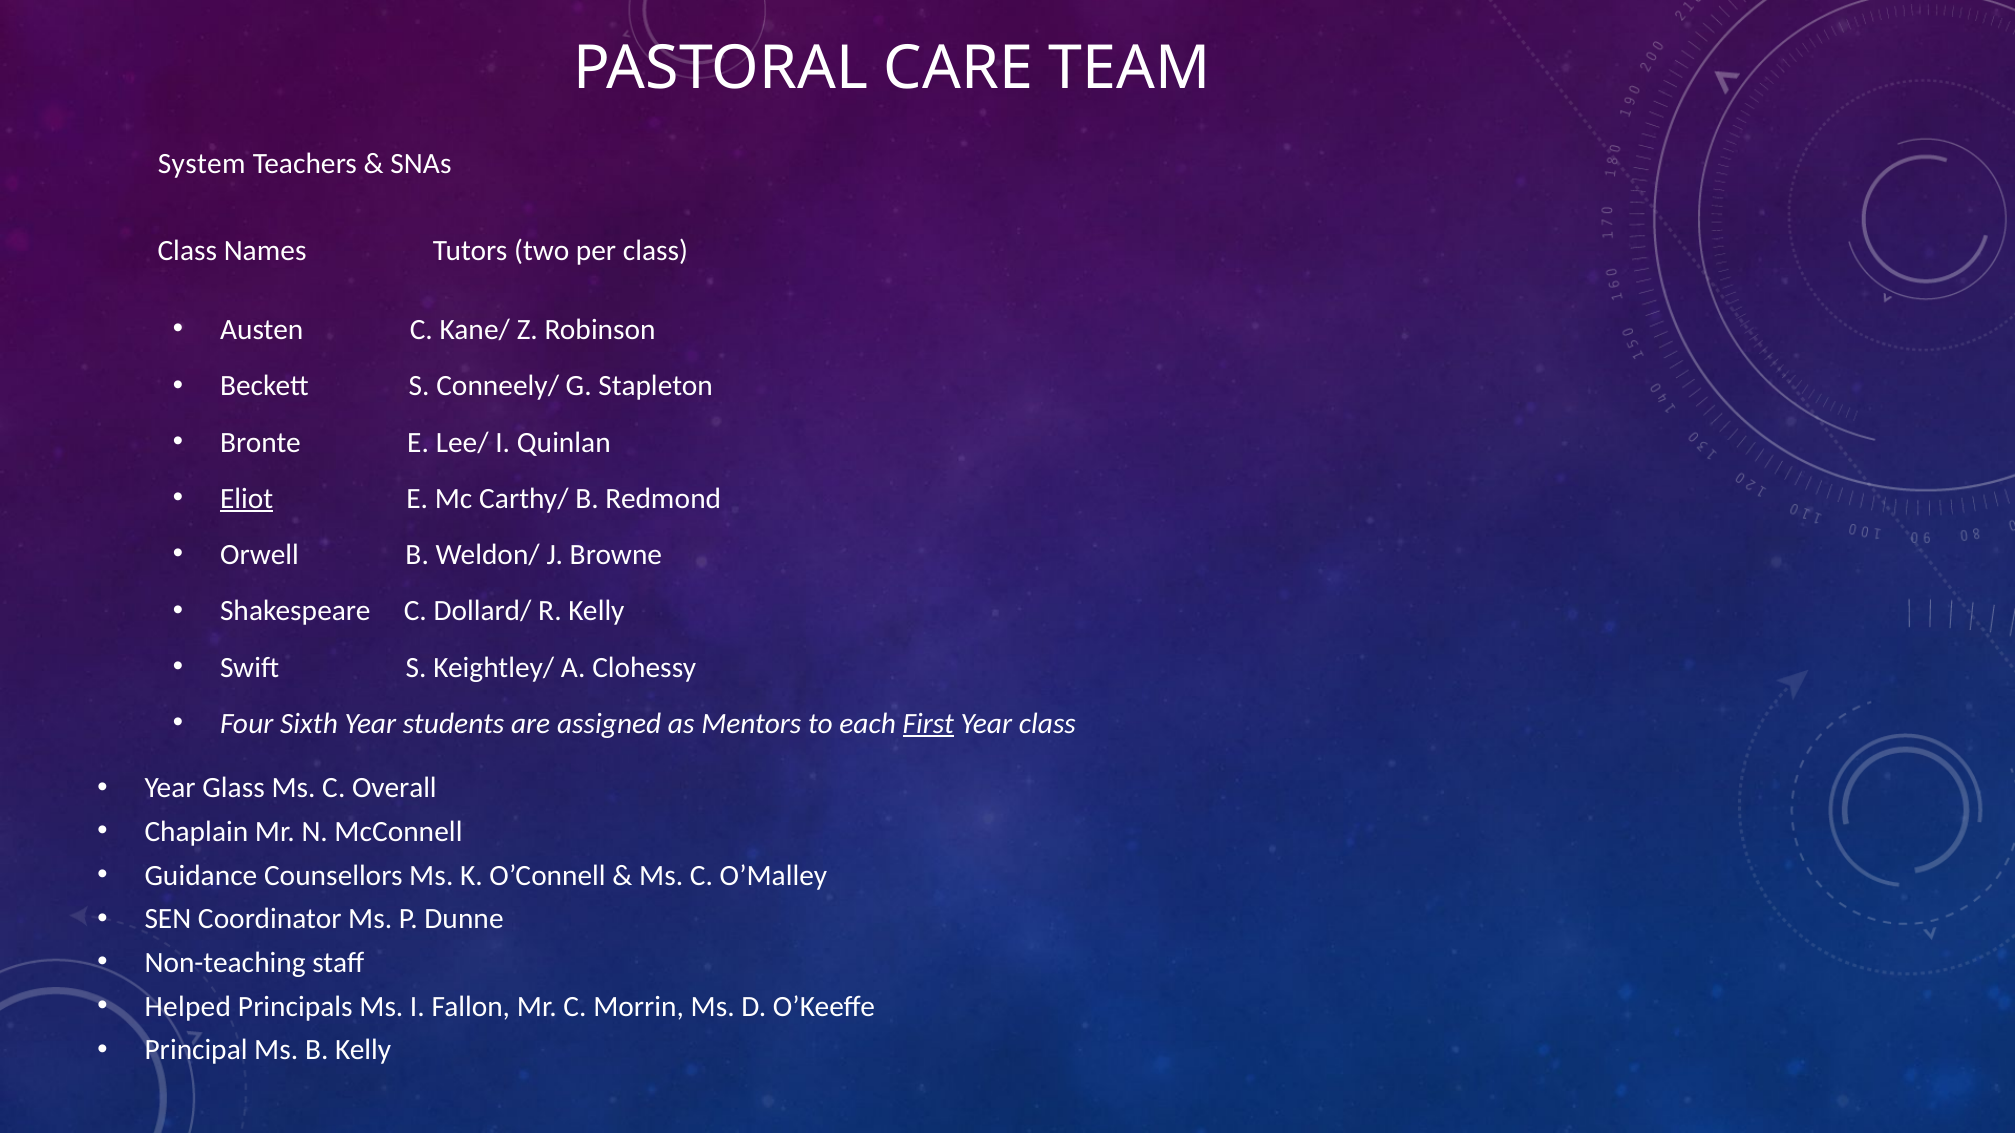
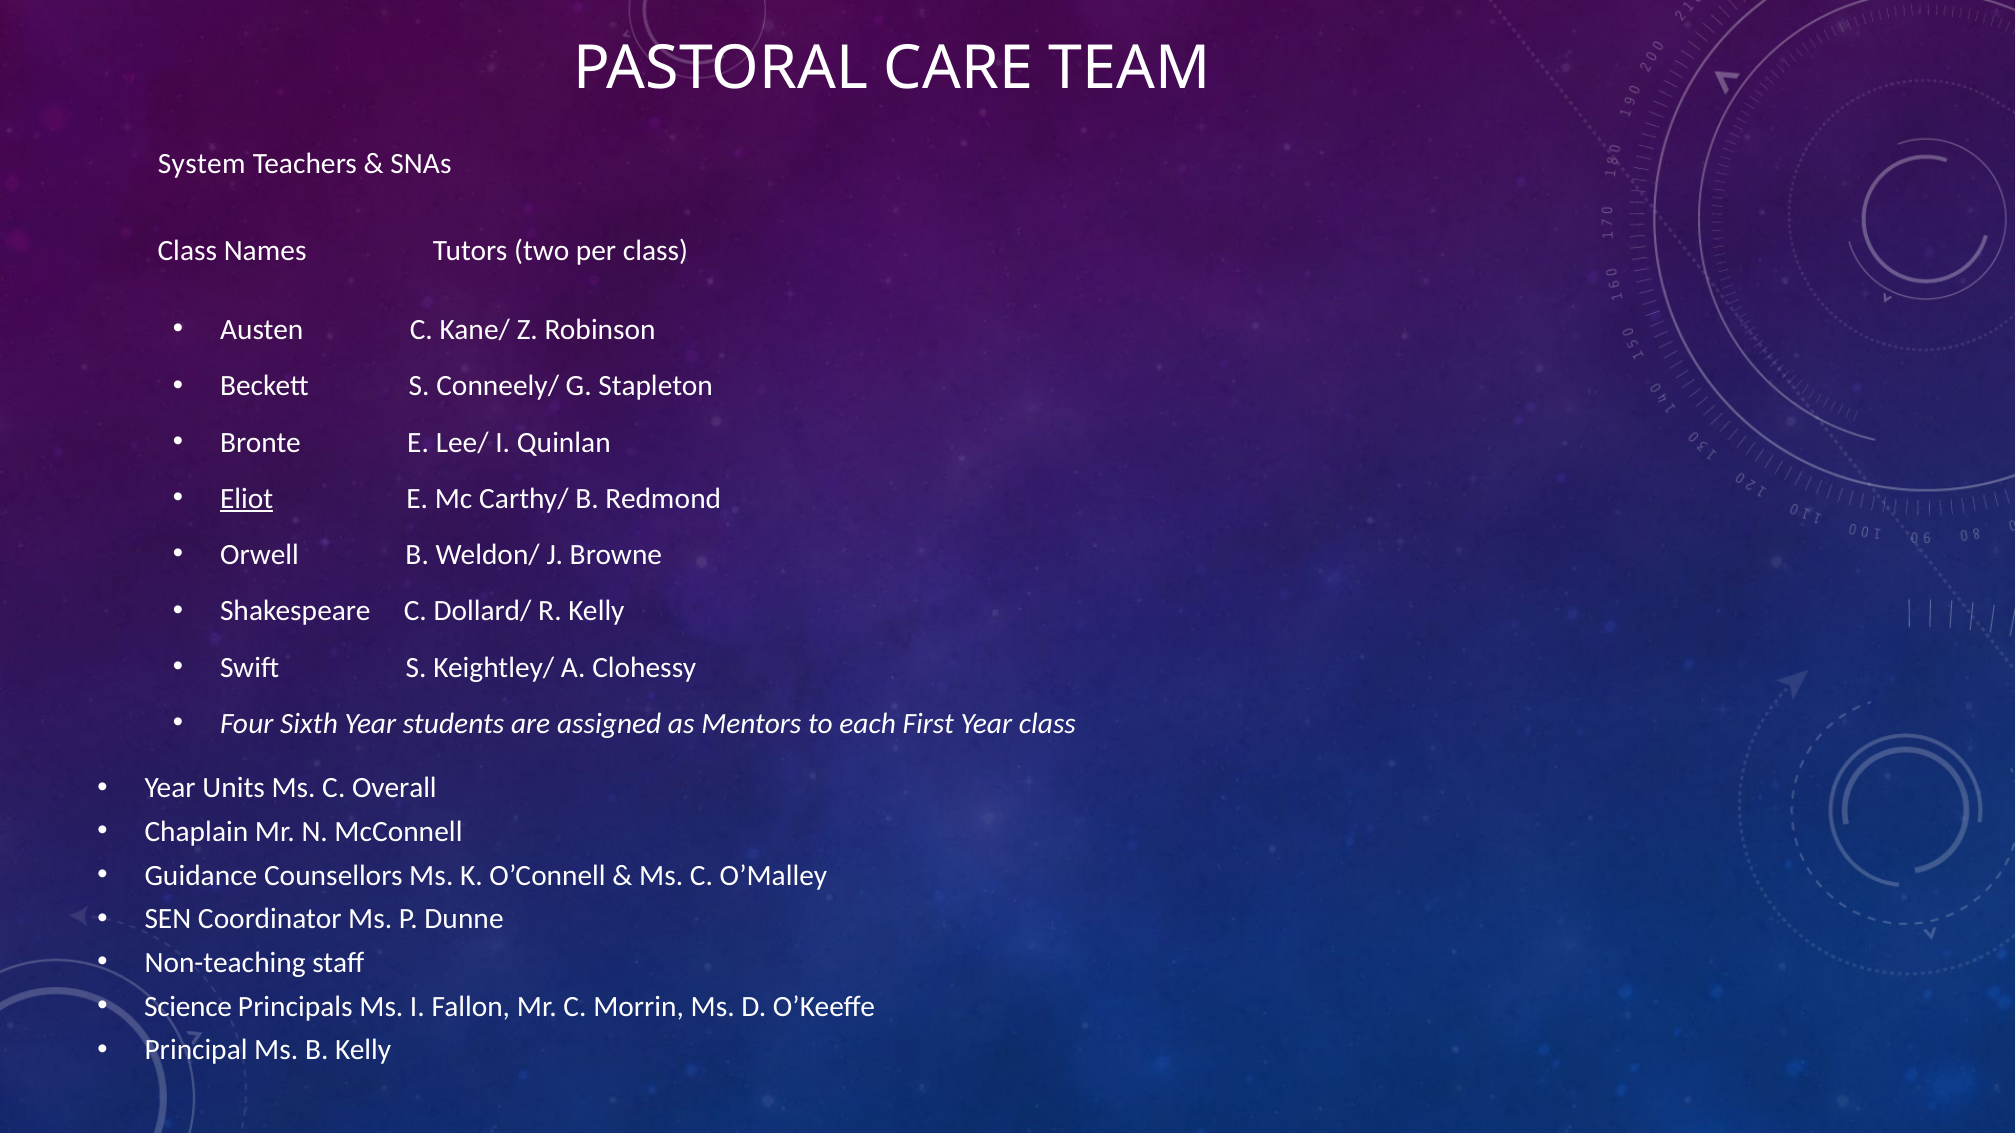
First underline: present -> none (928, 724)
Glass: Glass -> Units (234, 789)
Helped: Helped -> Science (188, 1007)
